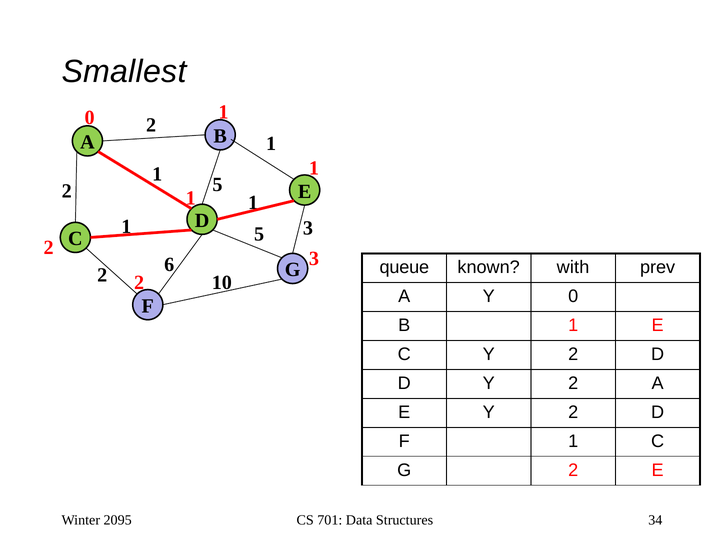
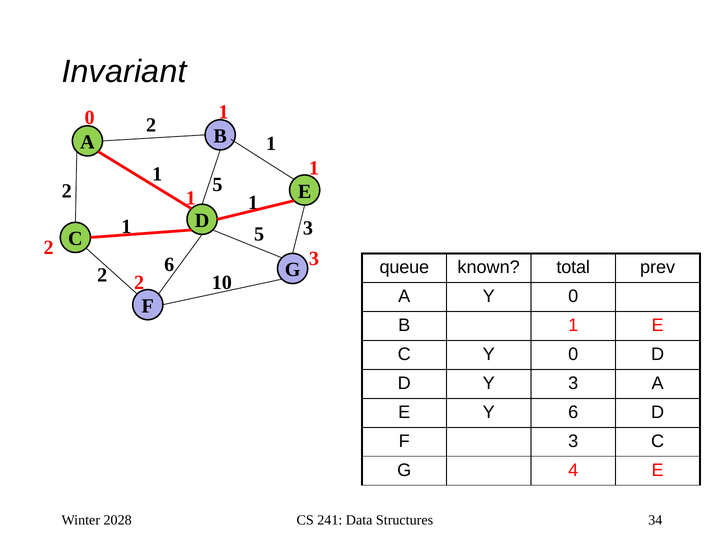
Smallest: Smallest -> Invariant (124, 72)
with: with -> total (573, 267)
C Y 2: 2 -> 0 (573, 354)
D Y 2: 2 -> 3 (573, 383)
E Y 2: 2 -> 6 (573, 412)
F 1: 1 -> 3 (573, 441)
G 2: 2 -> 4 (573, 470)
2095: 2095 -> 2028 (118, 520)
701: 701 -> 241 (330, 520)
